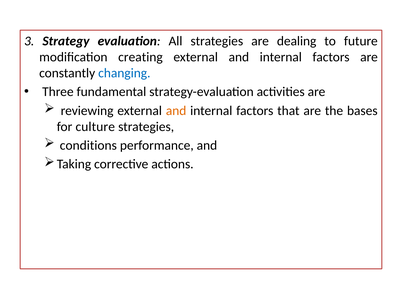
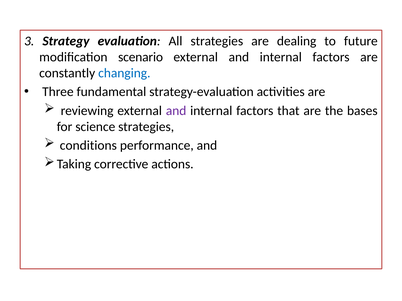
creating: creating -> scenario (141, 57)
and colour: orange -> purple (176, 111)
culture: culture -> science (95, 127)
